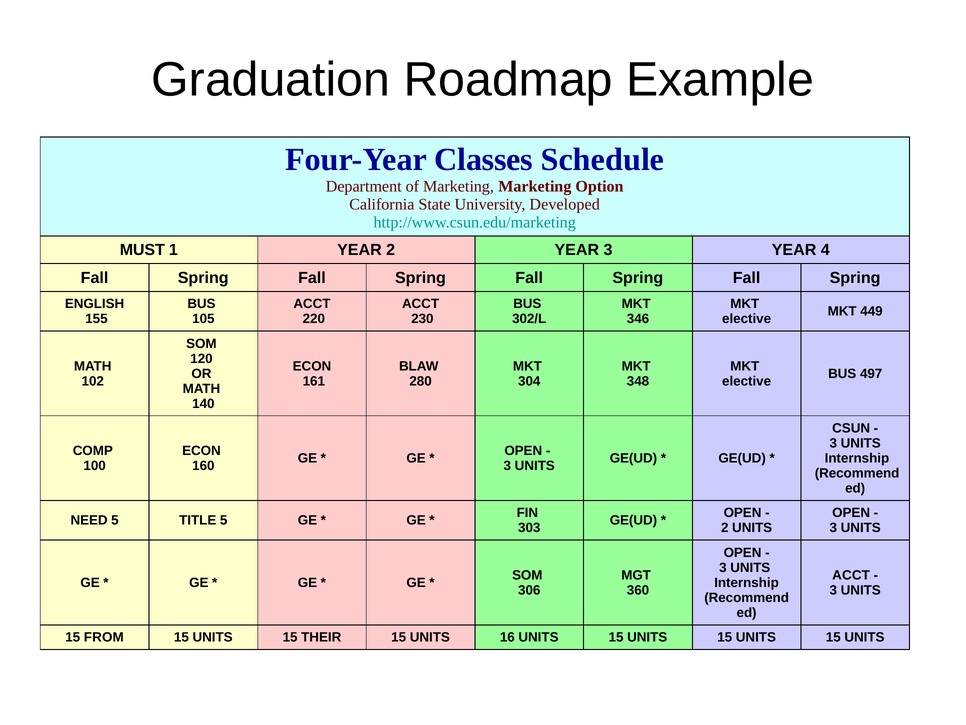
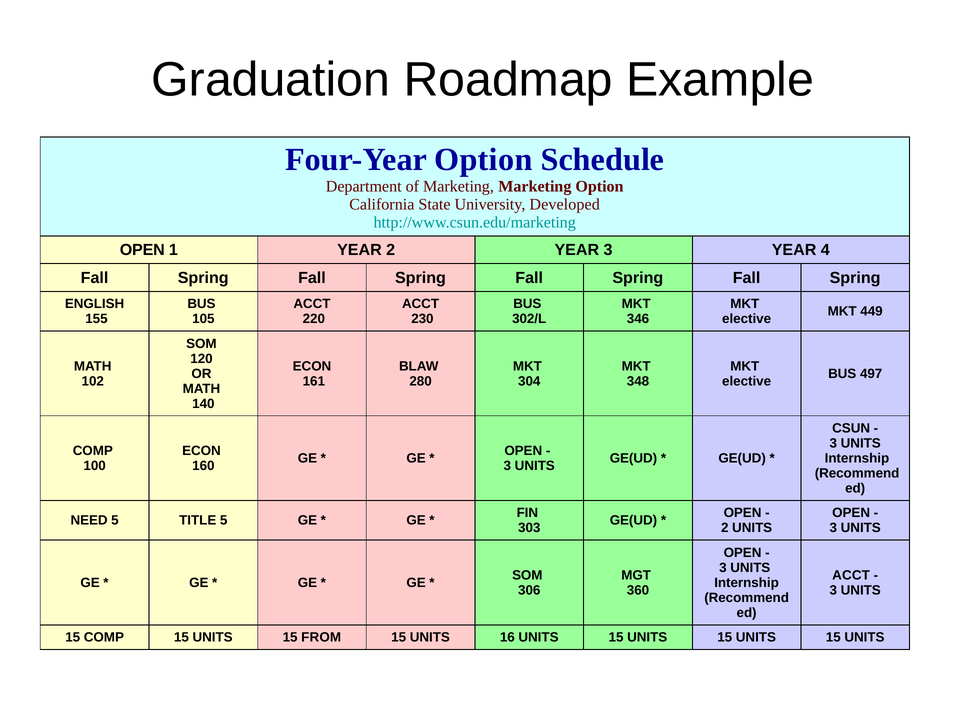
Four-Year Classes: Classes -> Option (483, 160)
MUST: MUST -> OPEN (142, 250)
15 FROM: FROM -> COMP (104, 637)
THEIR: THEIR -> FROM (321, 637)
